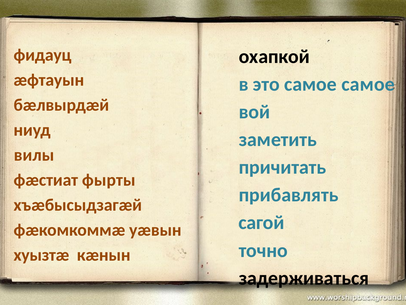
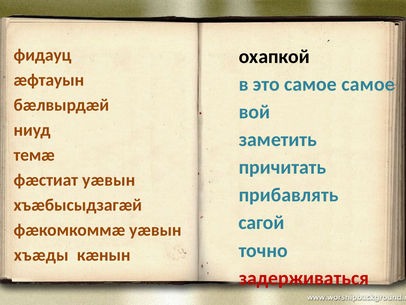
вилы: вилы -> темæ (34, 155)
фæстиат фырты: фырты -> уæвын (109, 180)
хуызтæ: хуызтæ -> хъæды (41, 254)
задерживаться colour: black -> red (304, 278)
